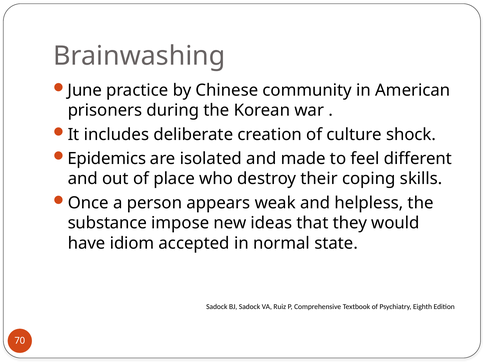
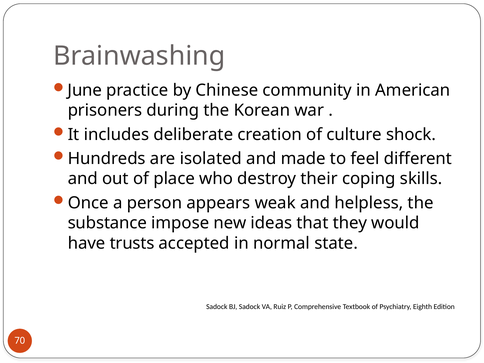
Epidemics: Epidemics -> Hundreds (107, 159)
idiom: idiom -> trusts (132, 243)
